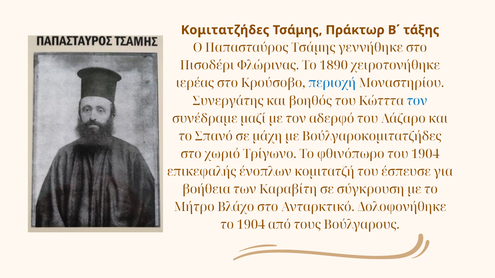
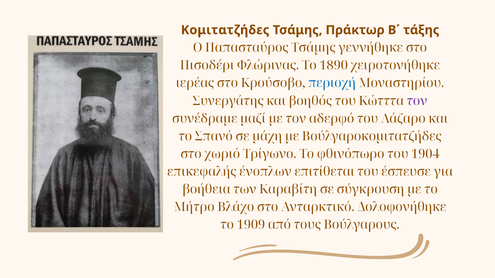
τον colour: blue -> purple (417, 101)
κομιτατζή: κομιτατζή -> επιτίθεται (325, 172)
το 1904: 1904 -> 1909 (251, 225)
